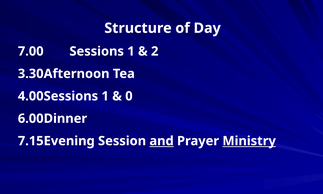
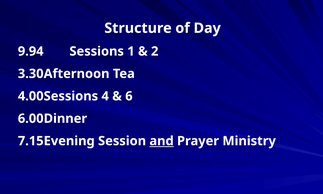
7.00: 7.00 -> 9.94 (31, 51)
1: 1 -> 4 (105, 96)
0: 0 -> 6 (129, 96)
Ministry underline: present -> none (249, 141)
